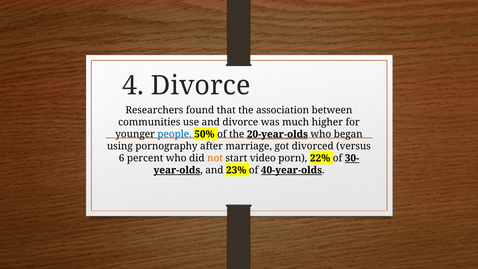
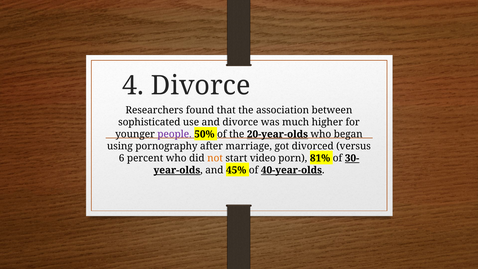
communities: communities -> sophisticated (149, 122)
people colour: blue -> purple (175, 134)
22%: 22% -> 81% (320, 158)
23%: 23% -> 45% (236, 170)
